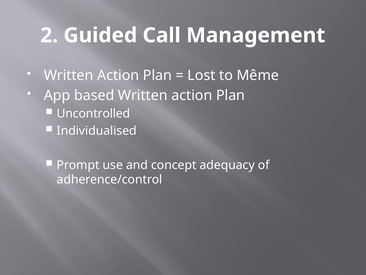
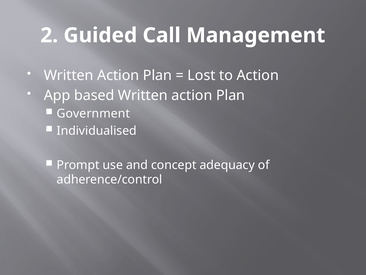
to Même: Même -> Action (258, 75)
Uncontrolled: Uncontrolled -> Government (93, 113)
